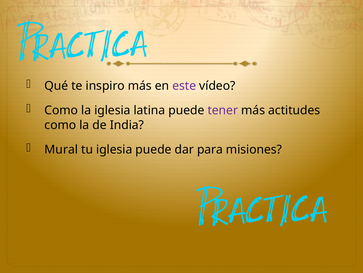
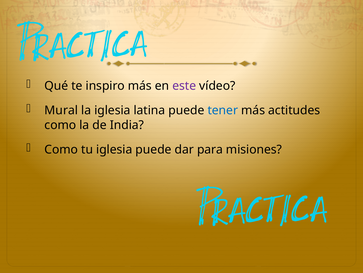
Como: Como -> Mural (61, 110)
tener colour: purple -> blue (223, 110)
Mural: Mural -> Como (61, 149)
